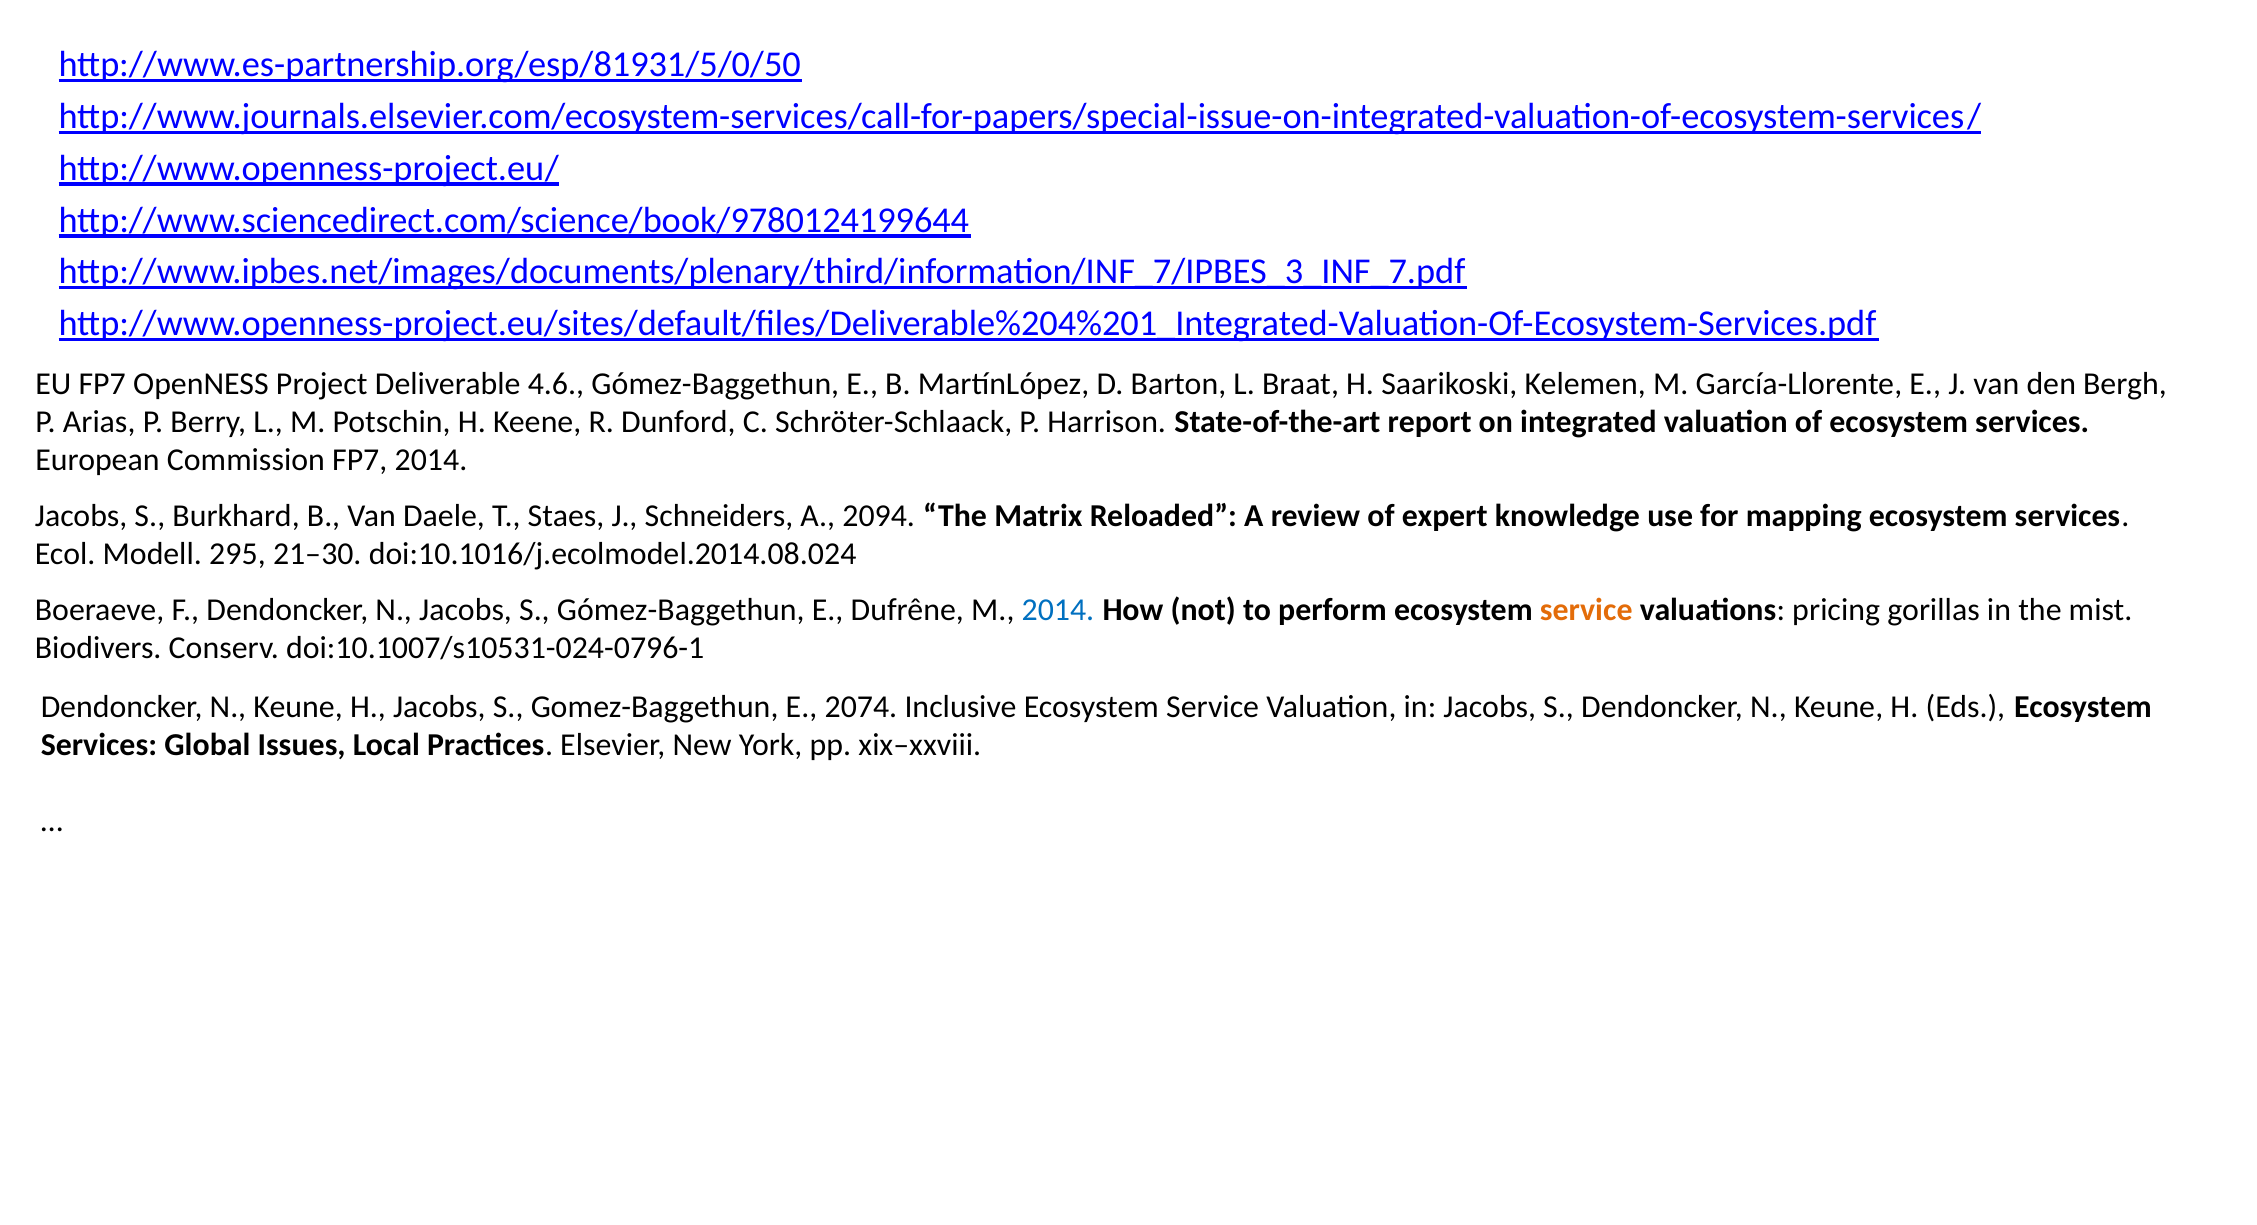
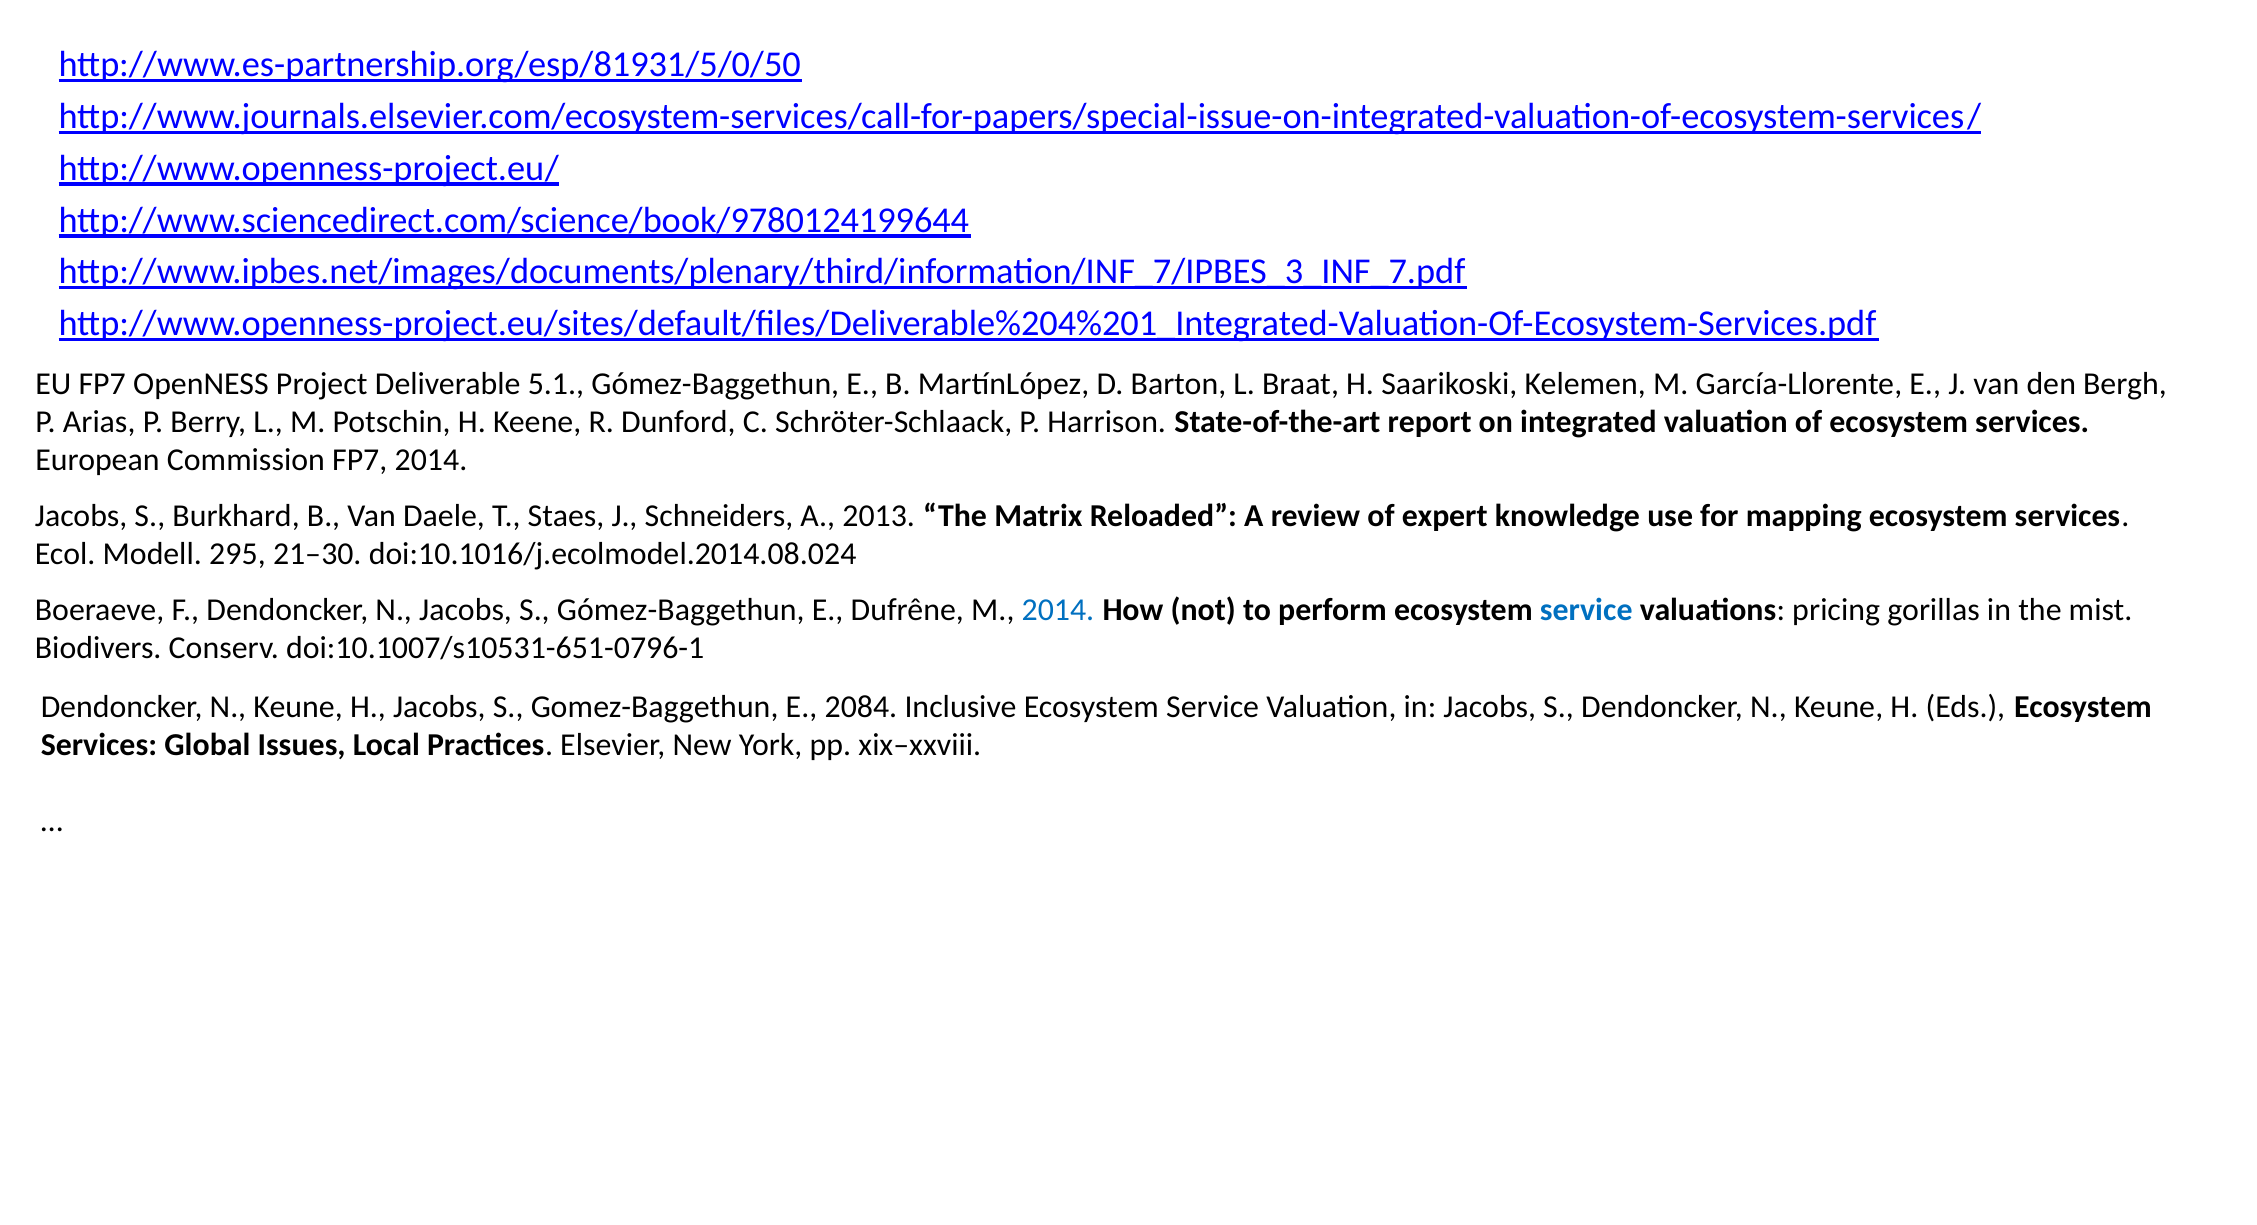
4.6: 4.6 -> 5.1 (556, 384)
2094: 2094 -> 2013 (879, 516)
service colour: orange -> blue (1586, 610)
doi:10.1007/s10531-024-0796-1: doi:10.1007/s10531-024-0796-1 -> doi:10.1007/s10531-651-0796-1 (495, 648)
2074: 2074 -> 2084 (861, 707)
